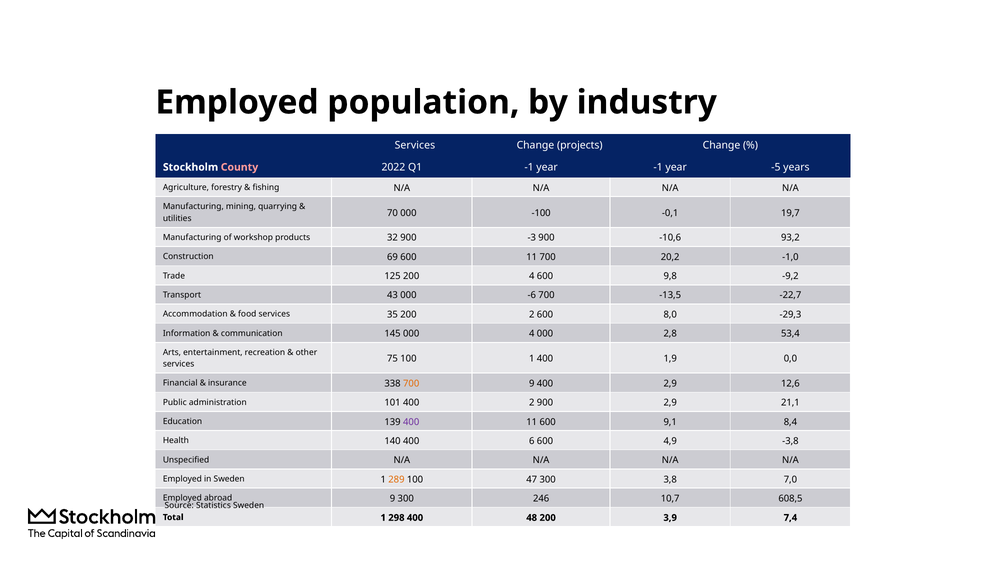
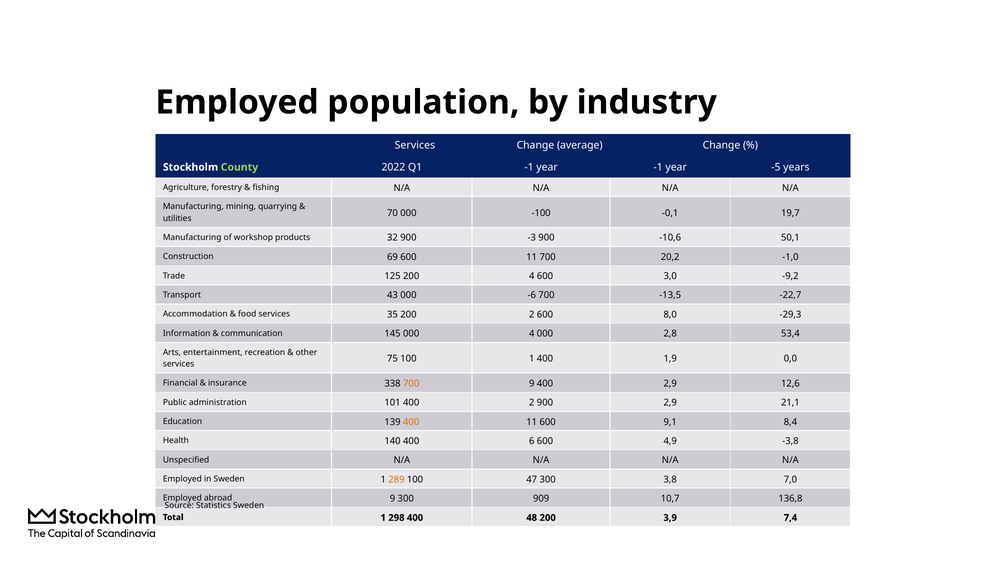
projects: projects -> average (580, 145)
County colour: pink -> light green (239, 167)
93,2: 93,2 -> 50,1 (790, 238)
9,8: 9,8 -> 3,0 (670, 276)
400 colour: purple -> orange (411, 422)
246: 246 -> 909 (541, 498)
608,5: 608,5 -> 136,8 (790, 498)
